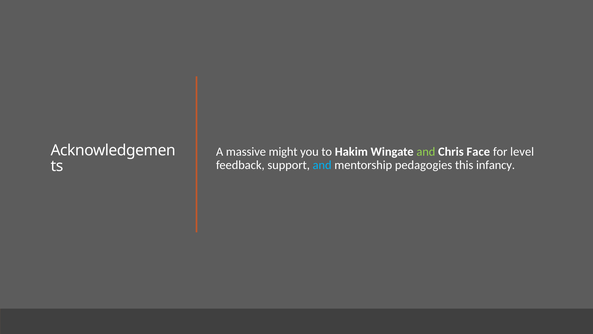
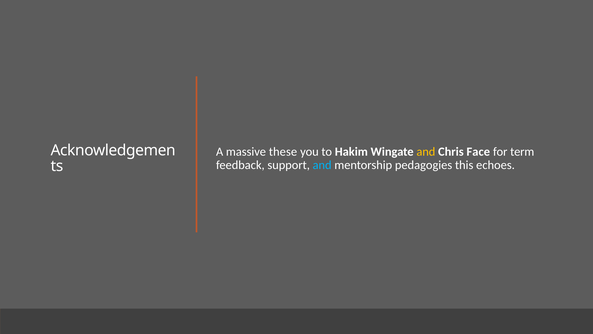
might: might -> these (283, 152)
and colour: light green -> yellow (426, 152)
level: level -> term (522, 152)
infancy: infancy -> echoes (496, 165)
